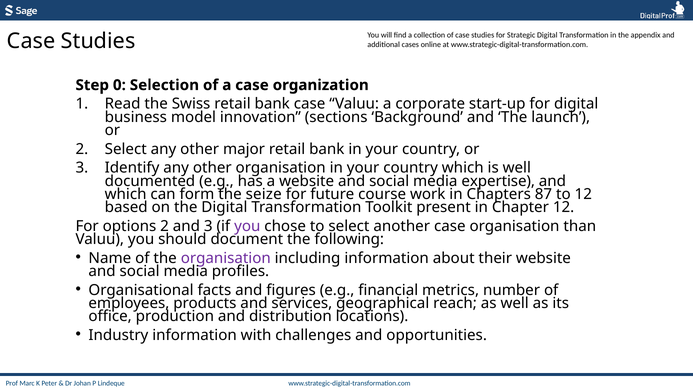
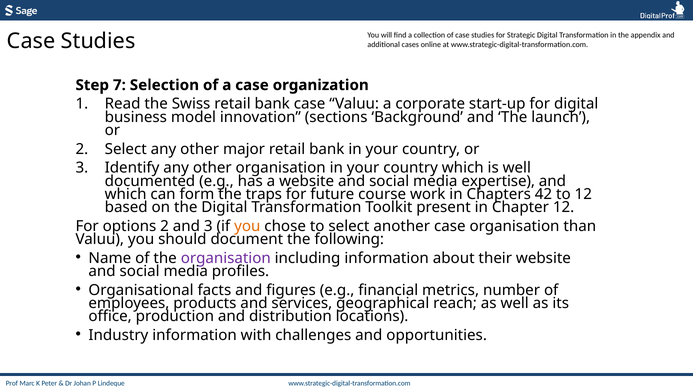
0: 0 -> 7 (119, 85)
seize: seize -> traps (264, 194)
87: 87 -> 42 (543, 194)
you colour: purple -> orange (247, 226)
